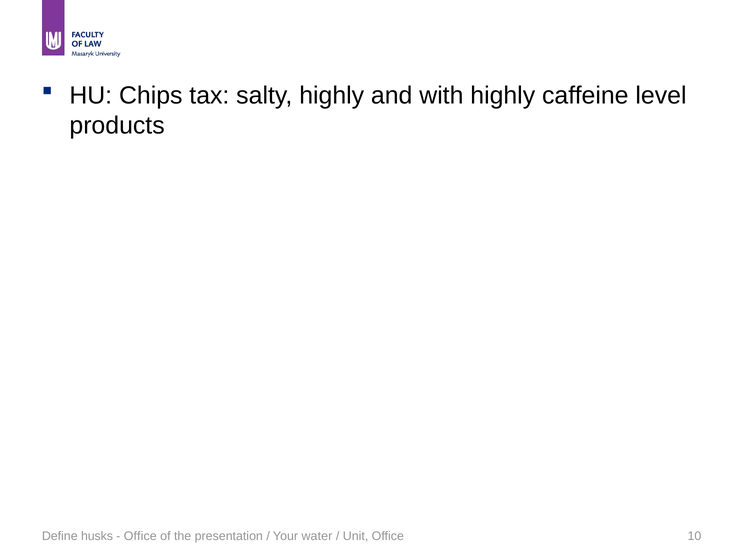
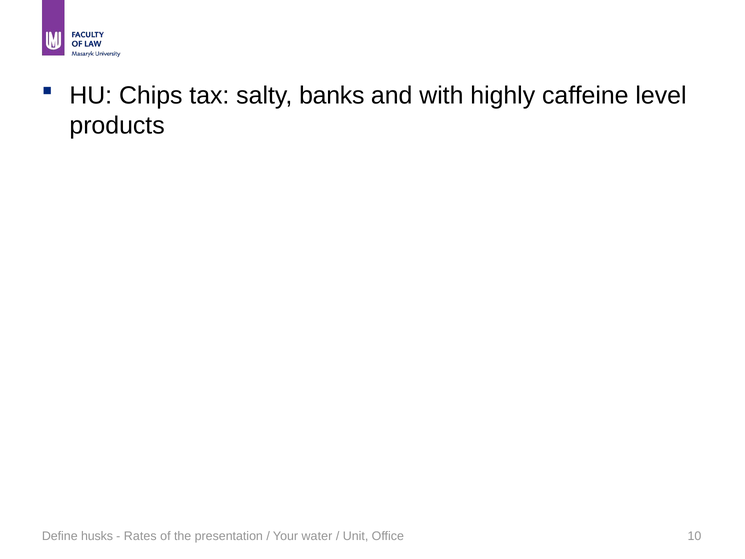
salty highly: highly -> banks (332, 96)
Office: Office -> Rates (140, 536)
